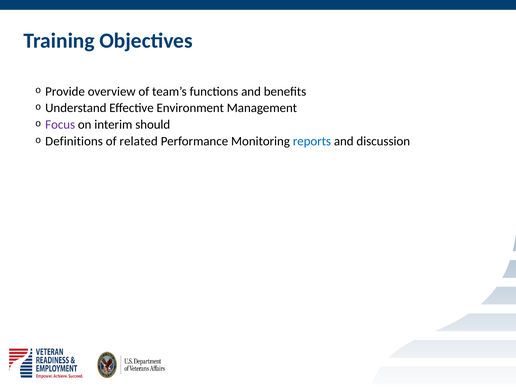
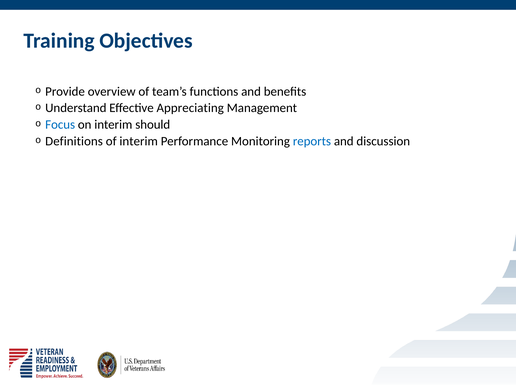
Environment: Environment -> Appreciating (190, 108)
Focus colour: purple -> blue (60, 125)
of related: related -> interim (139, 141)
